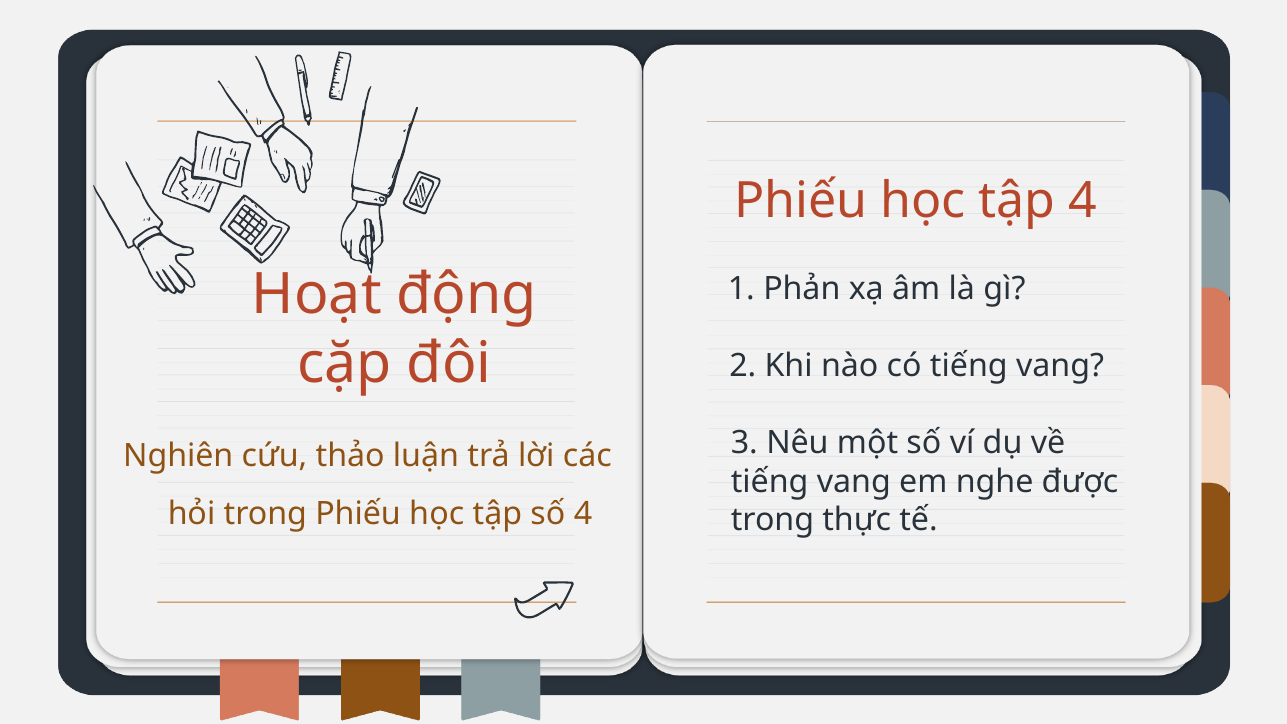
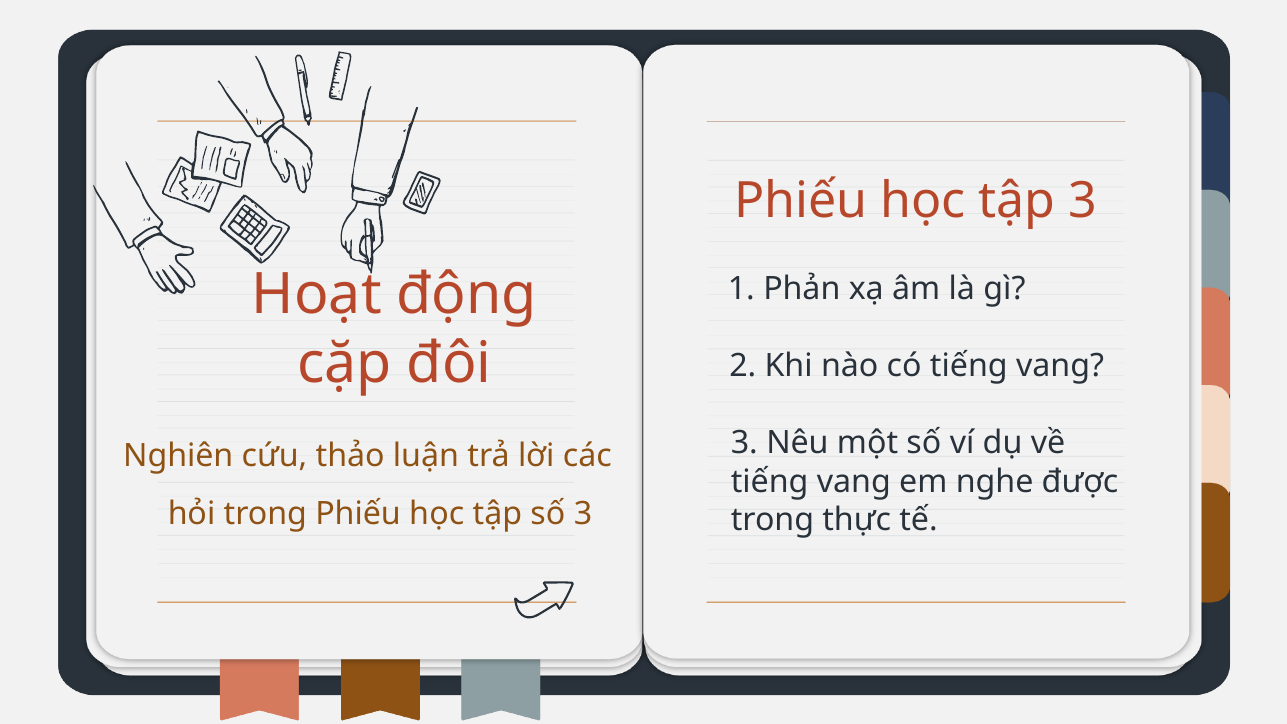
tập 4: 4 -> 3 (1082, 201)
số 4: 4 -> 3 (583, 514)
